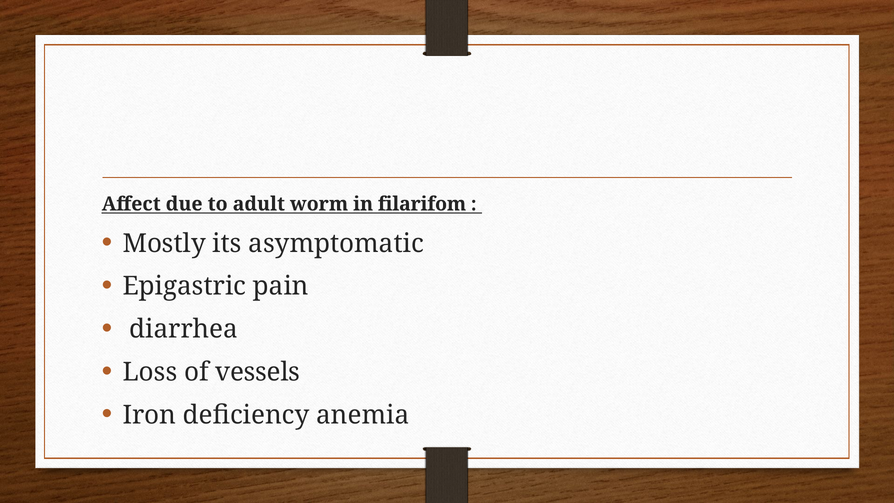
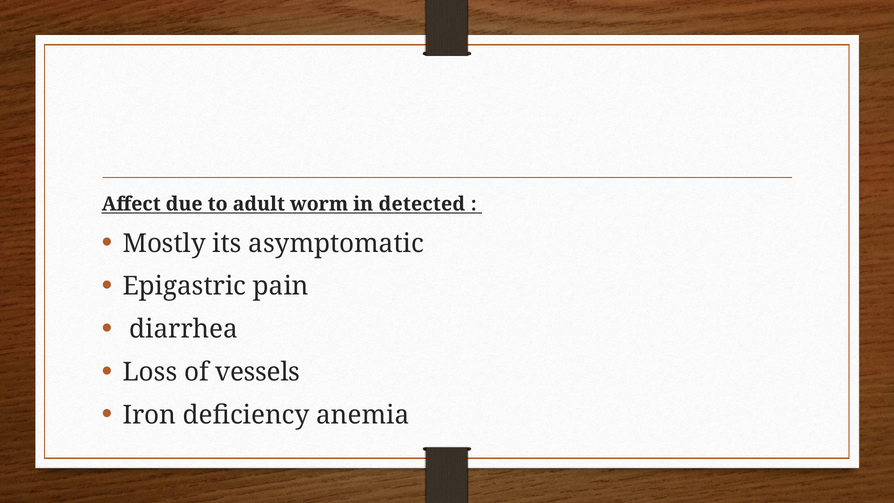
filarifom: filarifom -> detected (422, 204)
